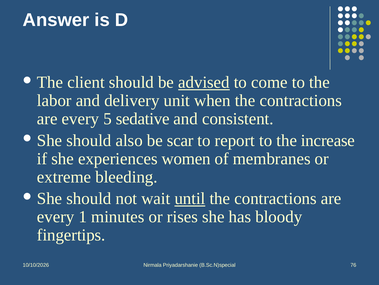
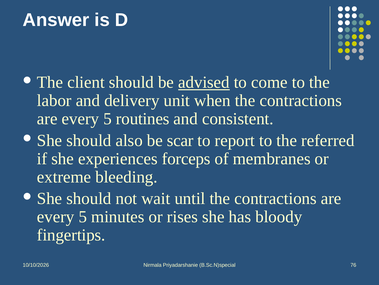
sedative: sedative -> routines (143, 119)
increase: increase -> referred (328, 140)
women: women -> forceps (186, 158)
until underline: present -> none (190, 198)
1: 1 -> 5 (83, 216)
